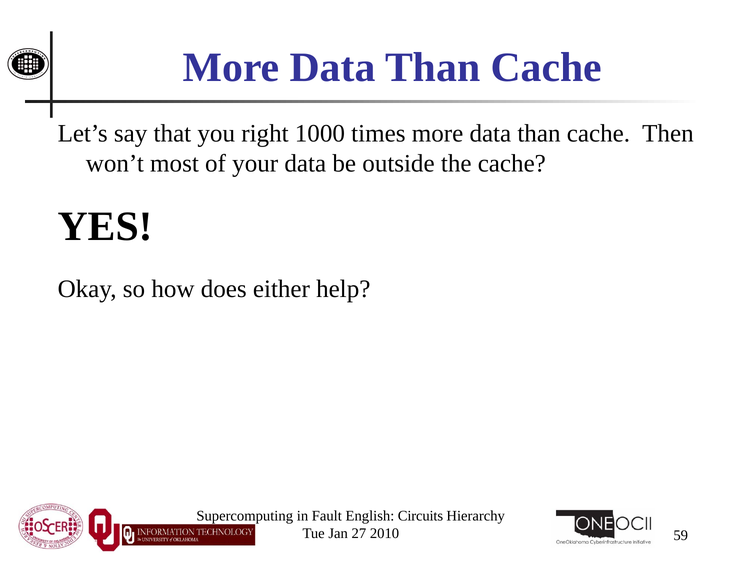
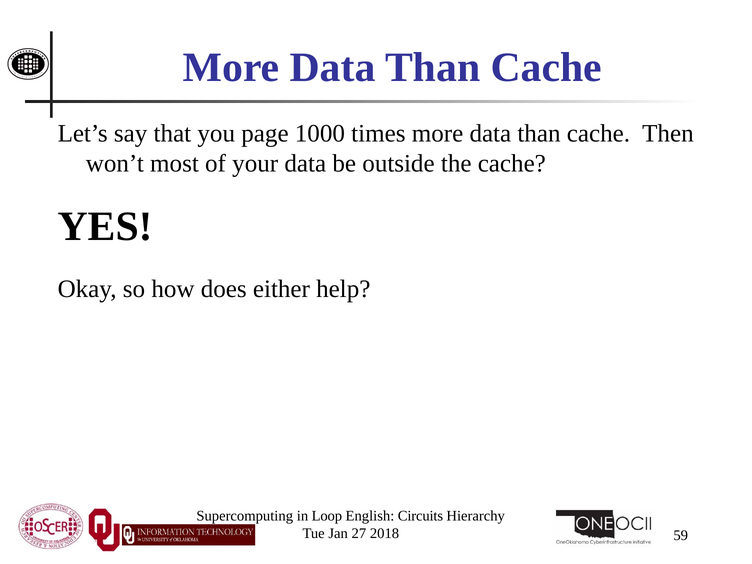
right: right -> page (265, 133)
Fault: Fault -> Loop (327, 516)
2010: 2010 -> 2018 (385, 534)
